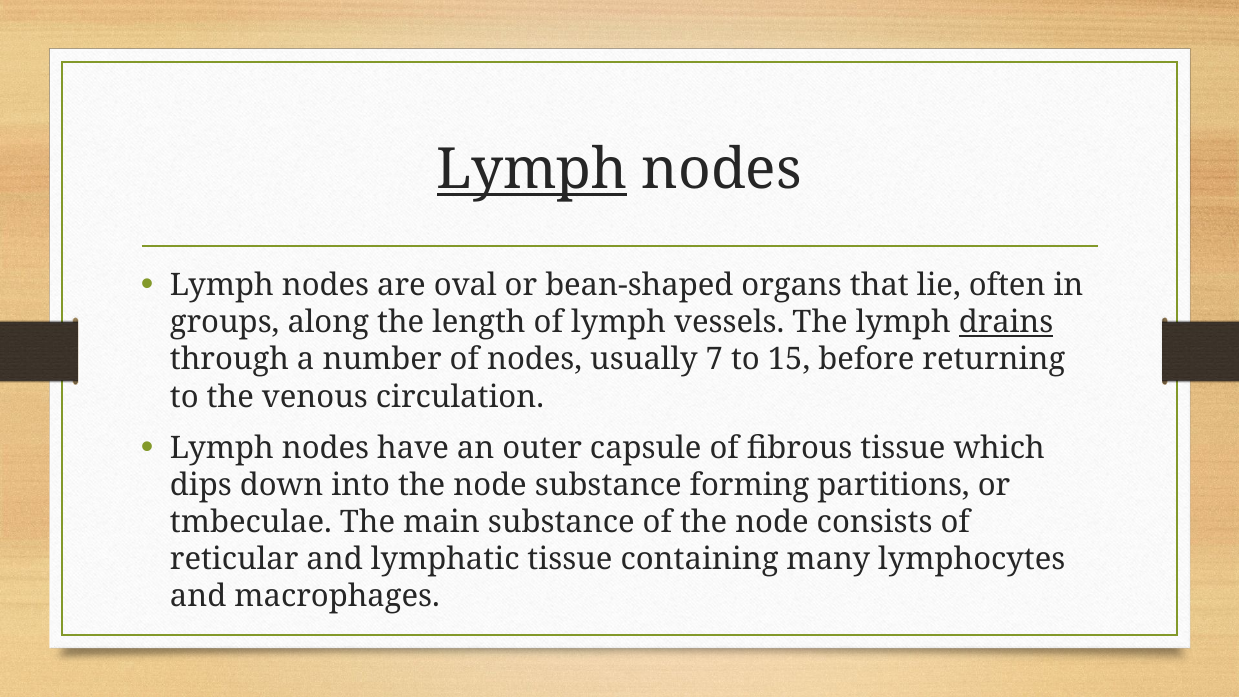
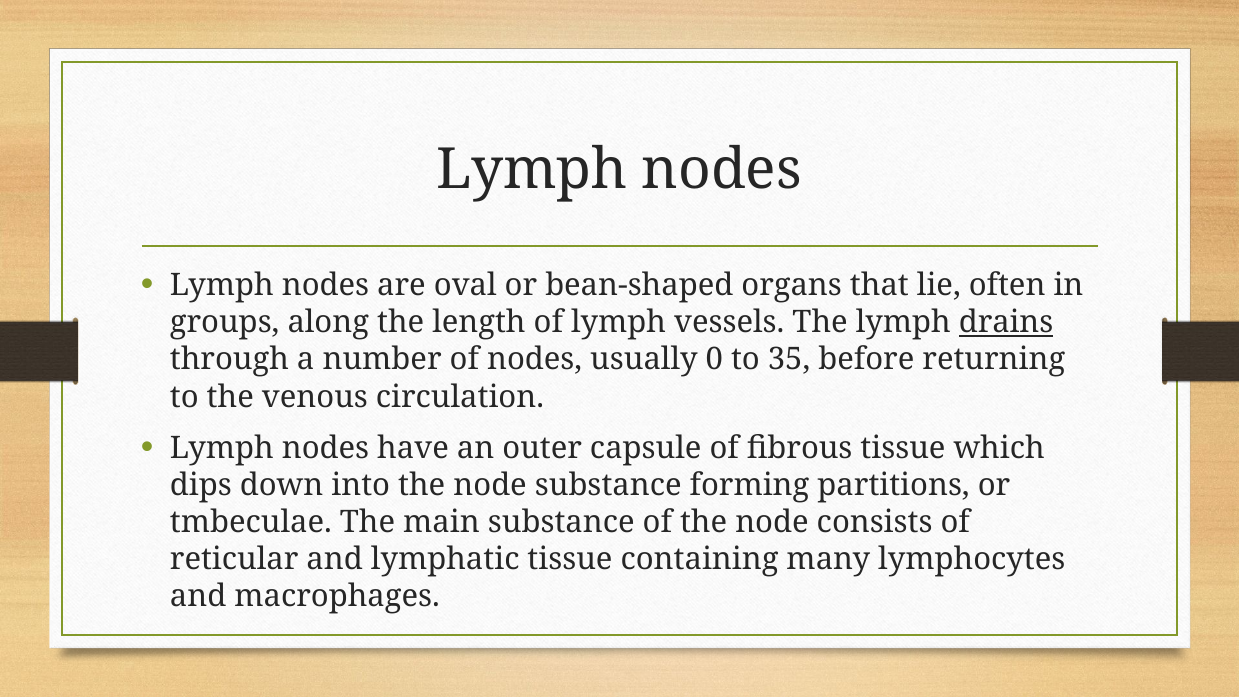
Lymph underline: present -> none (532, 170)
7: 7 -> 0 (714, 360)
15: 15 -> 35 (789, 360)
